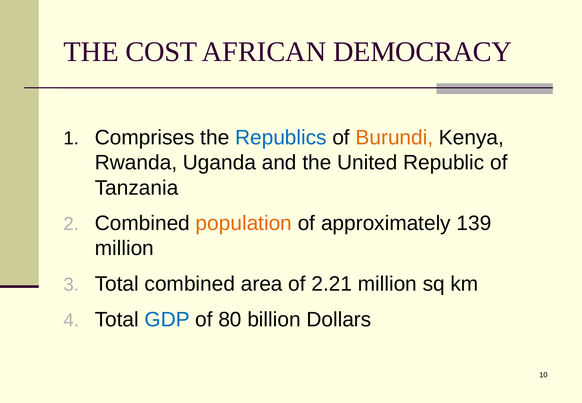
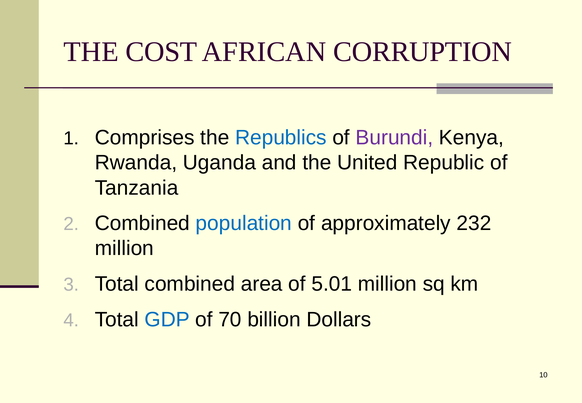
DEMOCRACY: DEMOCRACY -> CORRUPTION (423, 52)
Burundi colour: orange -> purple (394, 138)
population colour: orange -> blue (244, 223)
139: 139 -> 232 (474, 223)
2.21: 2.21 -> 5.01 (332, 284)
80: 80 -> 70 (230, 320)
